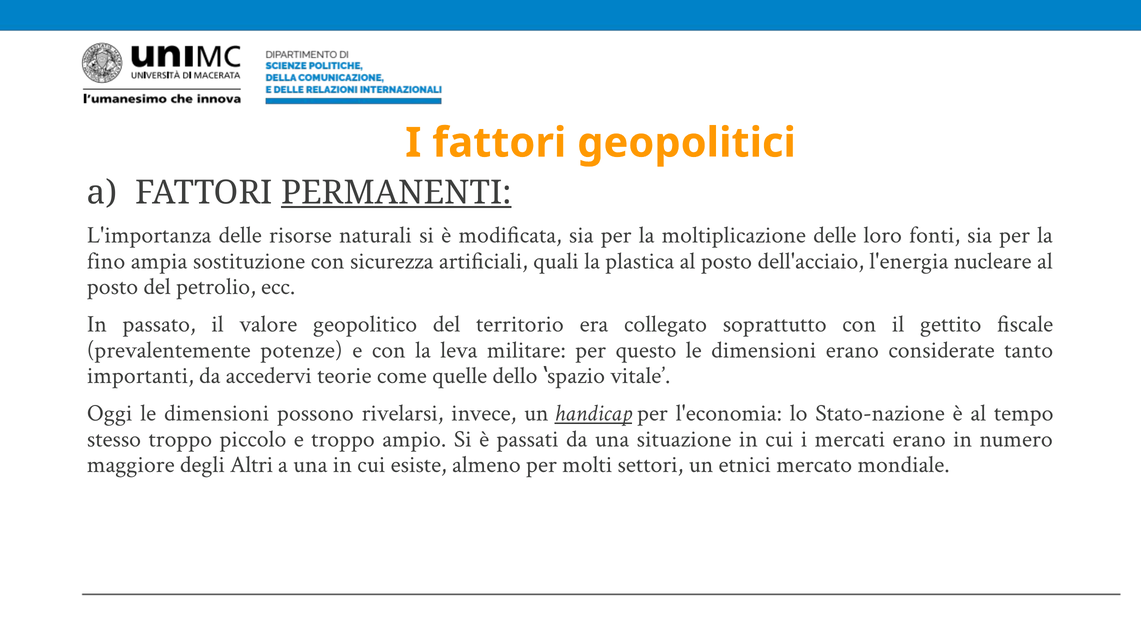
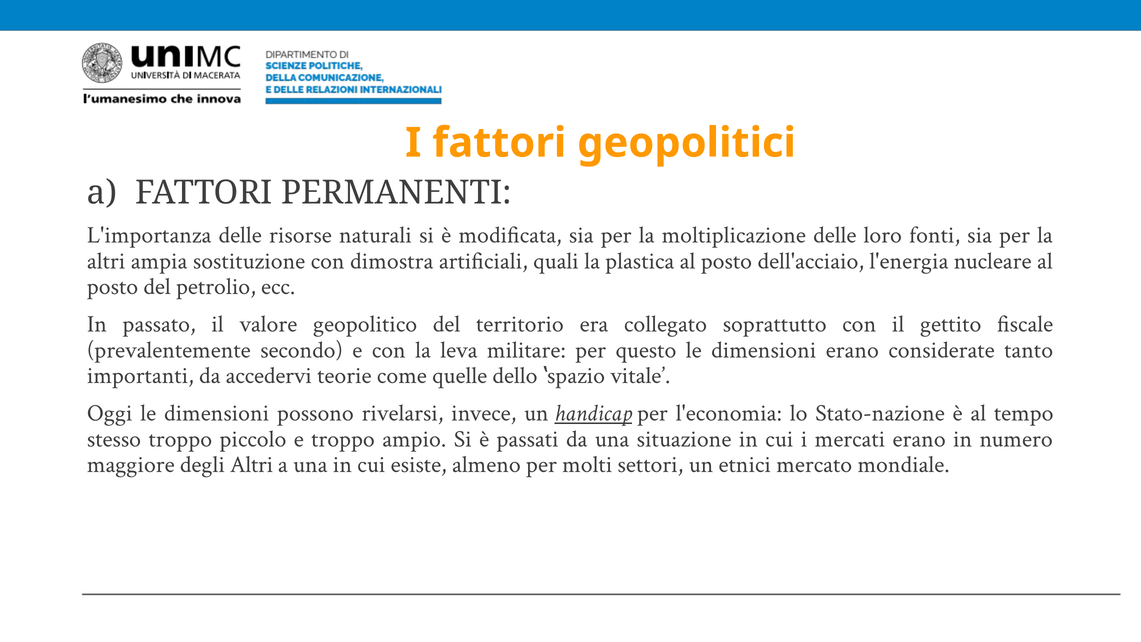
PERMANENTI underline: present -> none (396, 193)
fino: fino -> altri (106, 261)
sicurezza: sicurezza -> dimostra (392, 261)
potenze: potenze -> secondo (302, 350)
